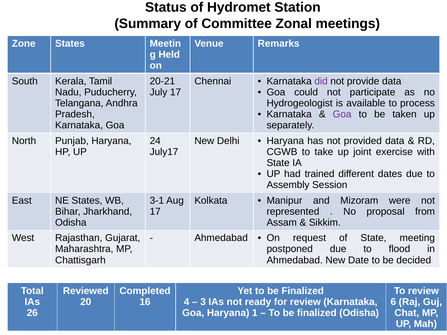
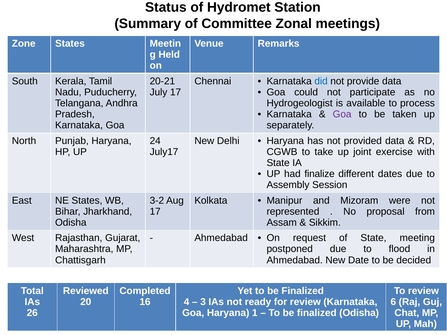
did colour: purple -> blue (321, 81)
trained: trained -> finalize (320, 174)
3-1: 3-1 -> 3-2 (157, 201)
